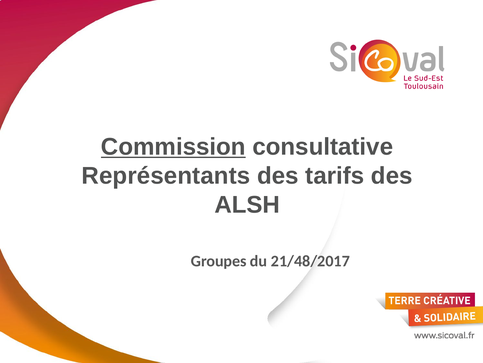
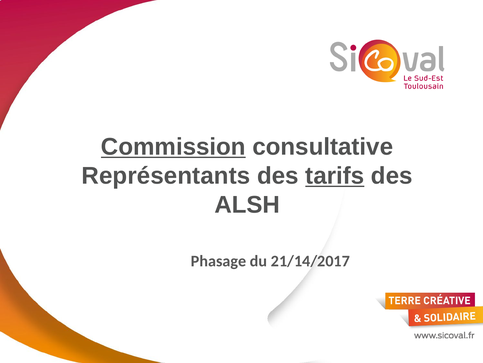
tarifs underline: none -> present (335, 176)
Groupes: Groupes -> Phasage (219, 261)
21/48/2017: 21/48/2017 -> 21/14/2017 (310, 261)
